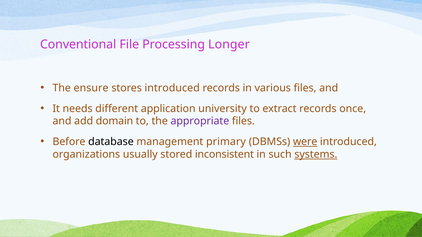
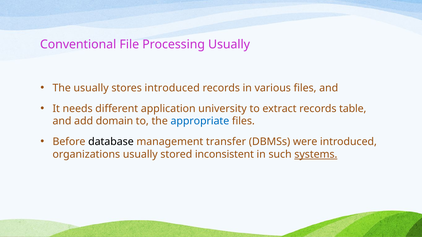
Processing Longer: Longer -> Usually (229, 44)
The ensure: ensure -> usually (91, 88)
once: once -> table (353, 109)
appropriate colour: purple -> blue (200, 121)
primary: primary -> transfer (226, 142)
were underline: present -> none (305, 142)
